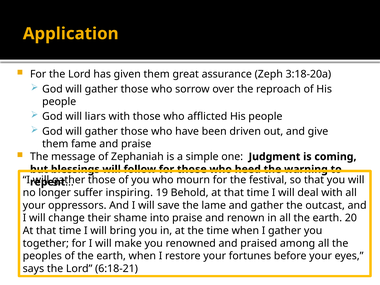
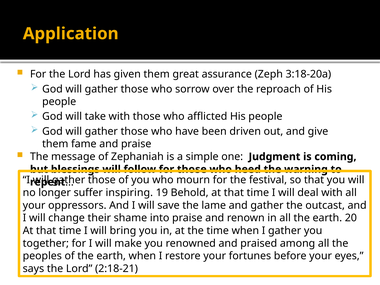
liars: liars -> take (95, 116)
6:18-21: 6:18-21 -> 2:18-21 (117, 269)
